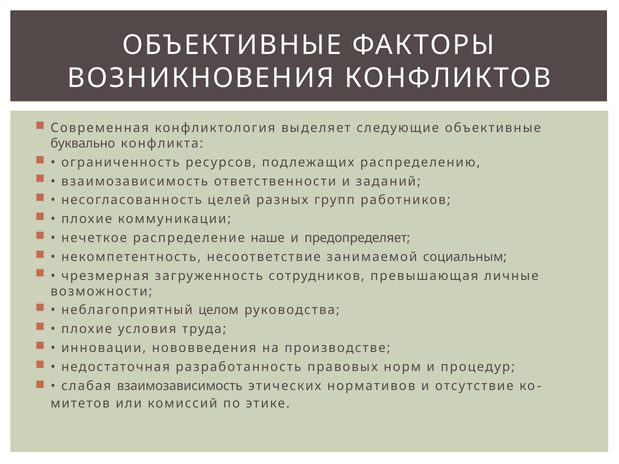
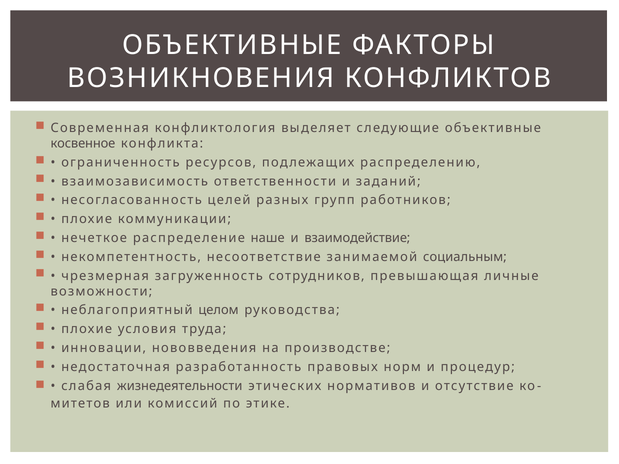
буквально: буквально -> косвенное (83, 144)
предопределяет: предопределяет -> взаимодействие (357, 238)
слабая взаимозависимость: взаимозависимость -> жизнедеятельности (180, 386)
